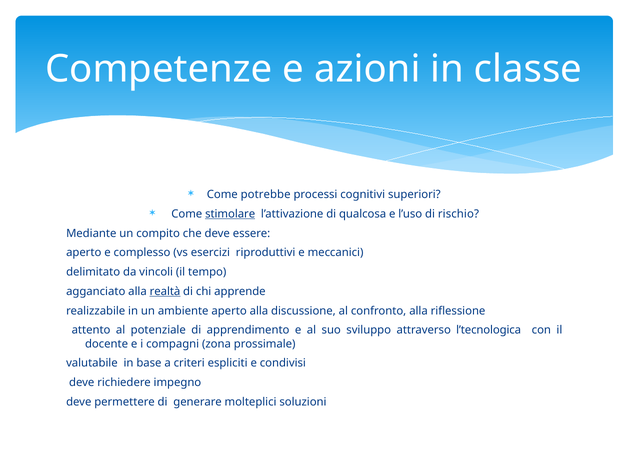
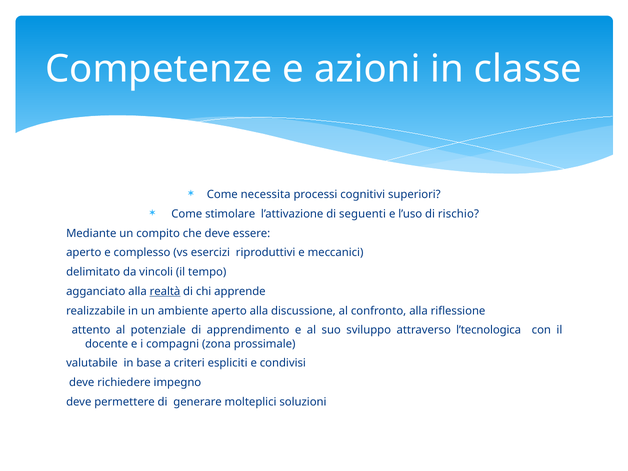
potrebbe: potrebbe -> necessita (266, 194)
stimolare underline: present -> none (230, 214)
qualcosa: qualcosa -> seguenti (363, 214)
